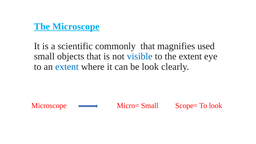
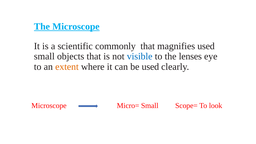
the extent: extent -> lenses (190, 56)
extent colour: blue -> orange (67, 67)
be look: look -> used (150, 67)
